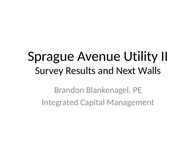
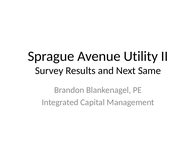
Walls: Walls -> Same (149, 71)
